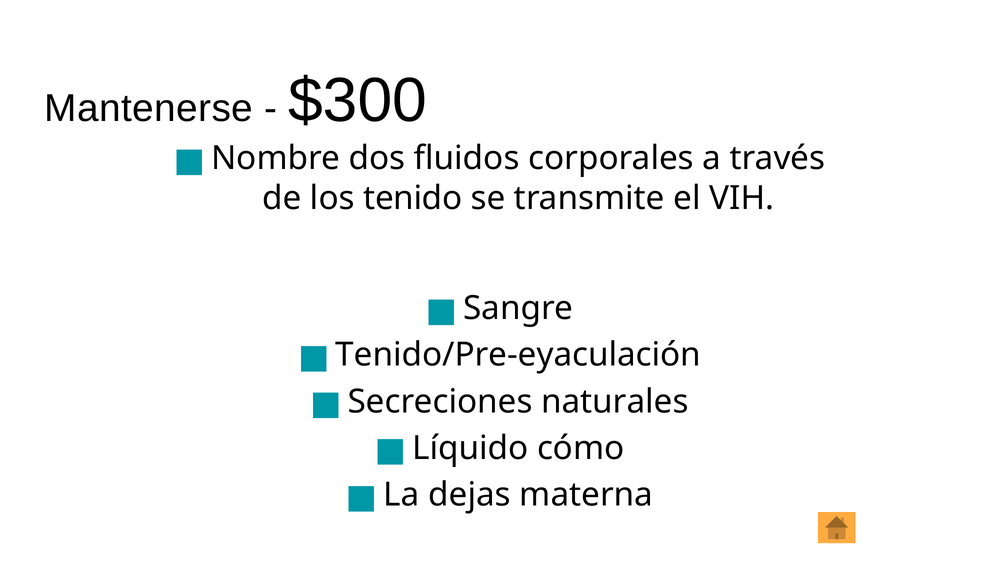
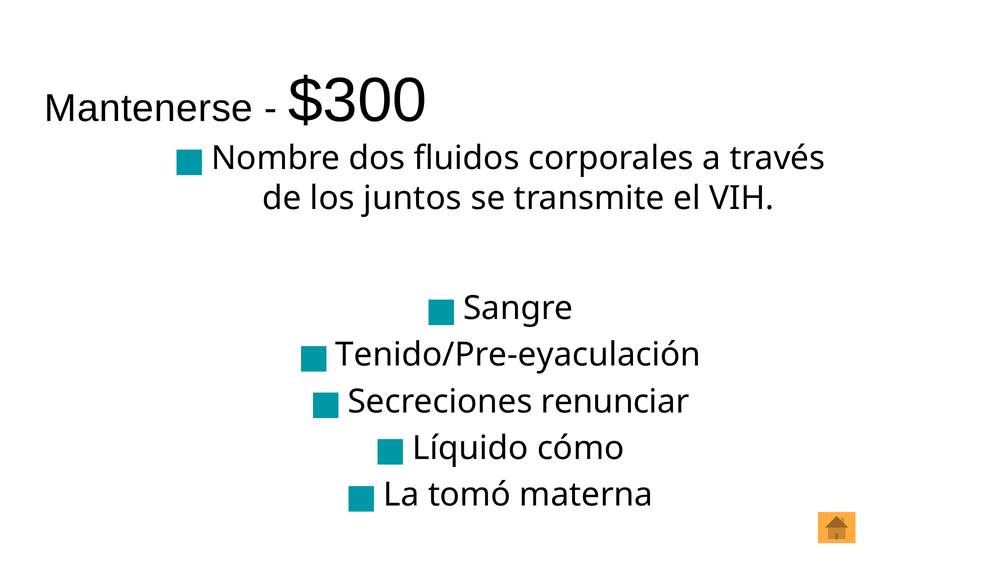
tenido: tenido -> juntos (413, 198)
naturales: naturales -> renunciar (615, 402)
dejas: dejas -> tomó (470, 495)
